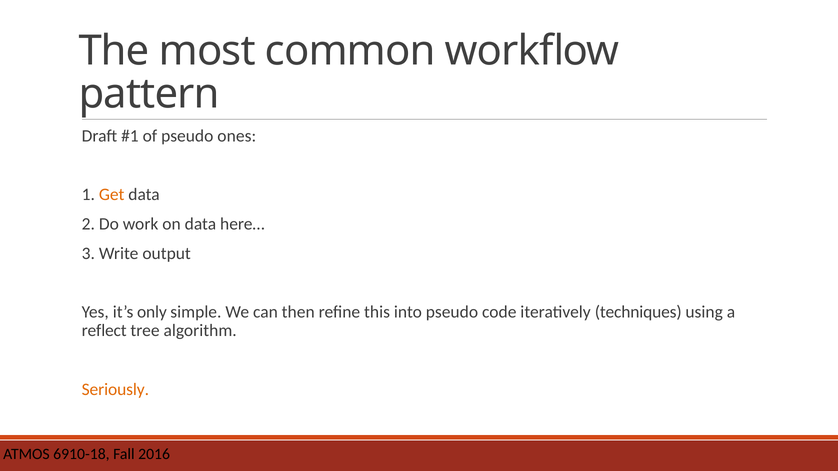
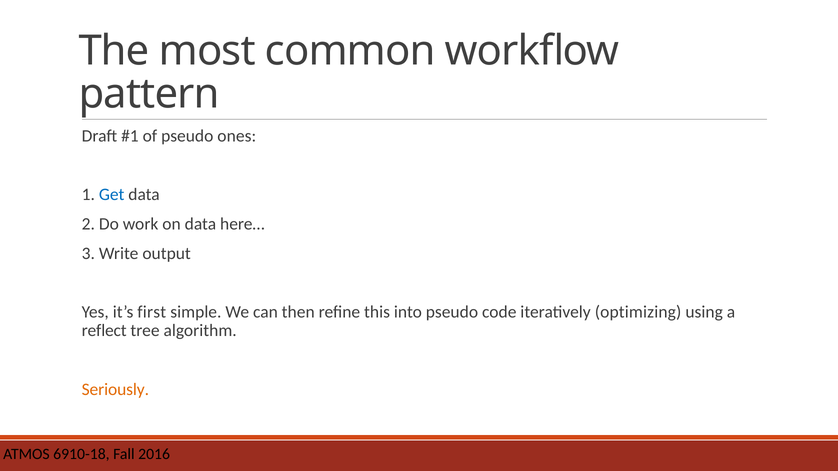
Get colour: orange -> blue (112, 195)
only: only -> first (152, 312)
techniques: techniques -> optimizing (638, 312)
